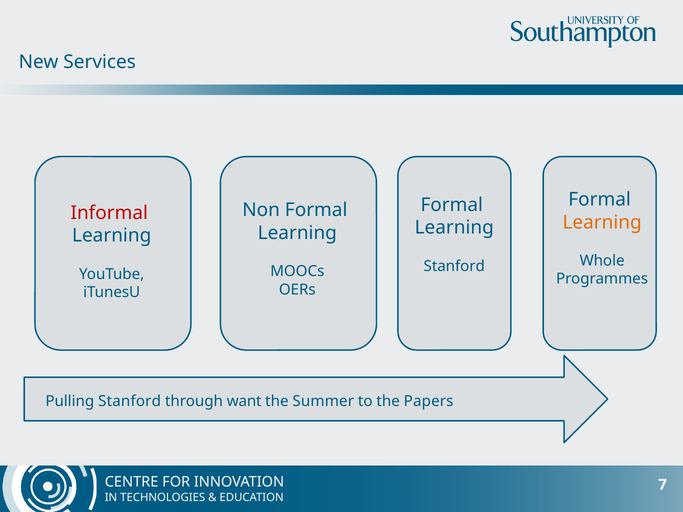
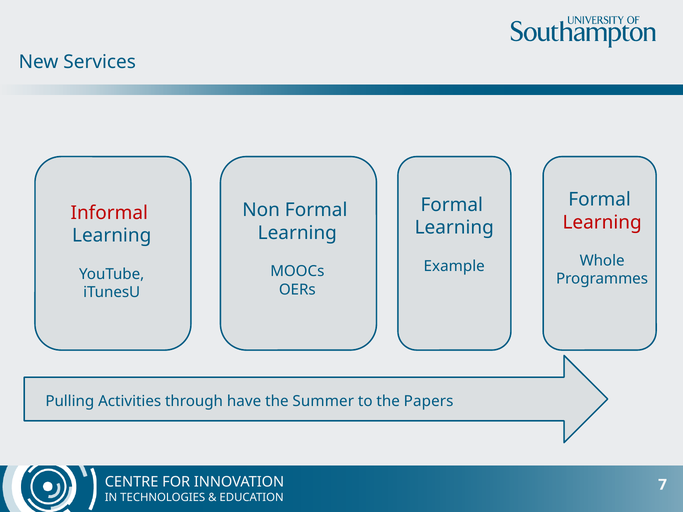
Learning colour: orange -> red (602, 222)
Stanford: Stanford -> Example (454, 266)
Pulling Stanford: Stanford -> Activities (130, 401)
want: want -> have (244, 401)
